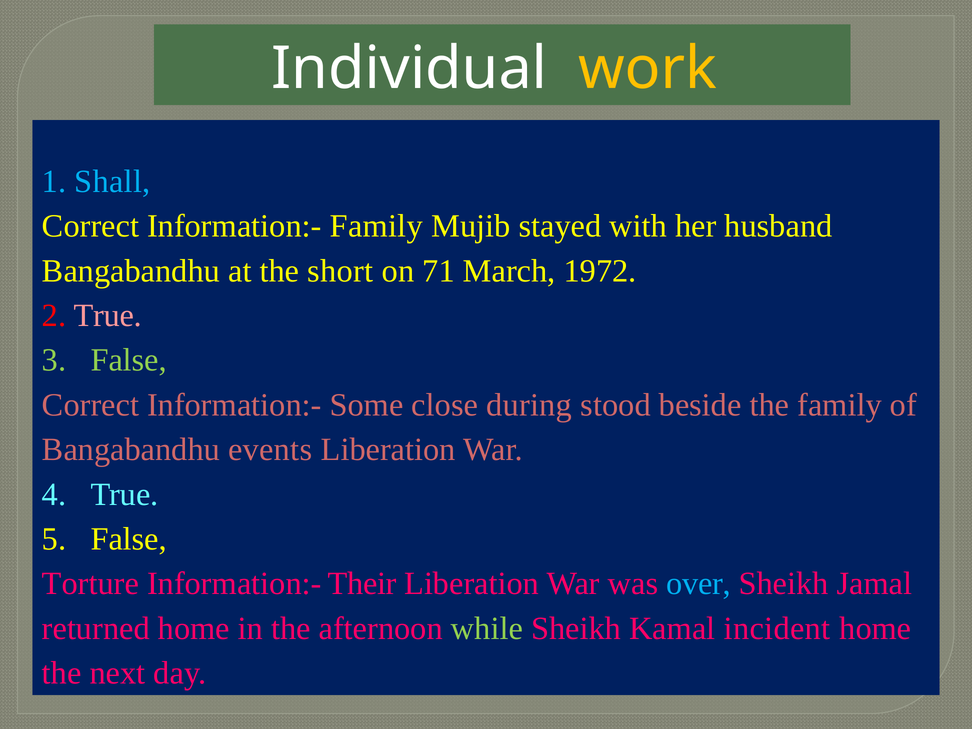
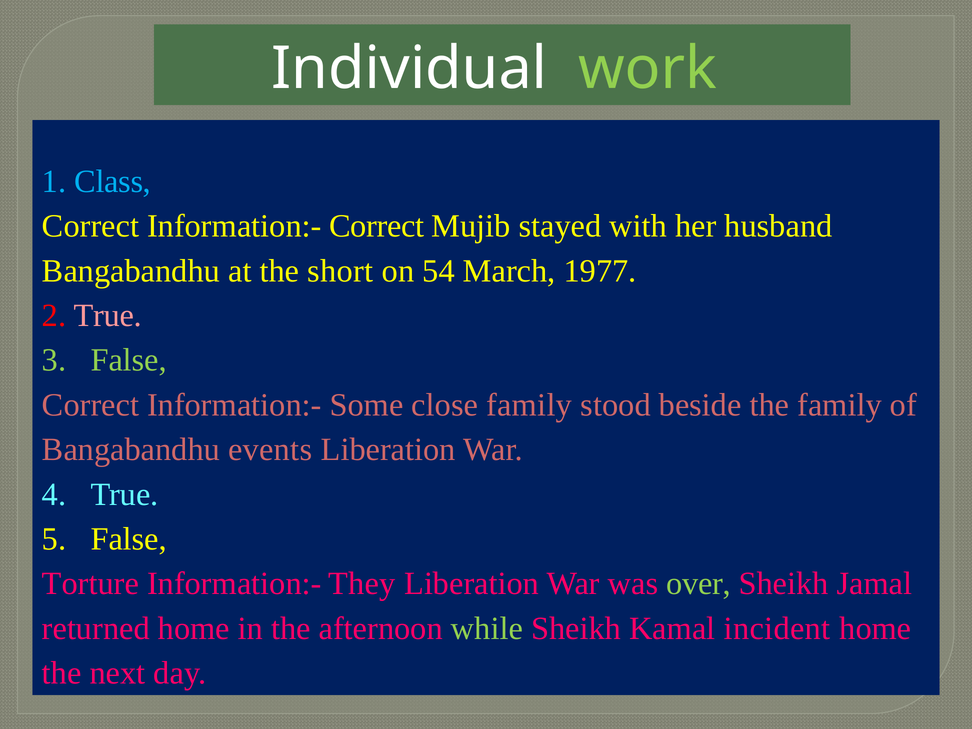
work colour: yellow -> light green (648, 69)
Shall: Shall -> Class (113, 181)
Information:- Family: Family -> Correct (377, 226)
71: 71 -> 54 (439, 271)
1972: 1972 -> 1977 (600, 271)
close during: during -> family (529, 405)
Their: Their -> They (362, 584)
over colour: light blue -> light green (699, 584)
